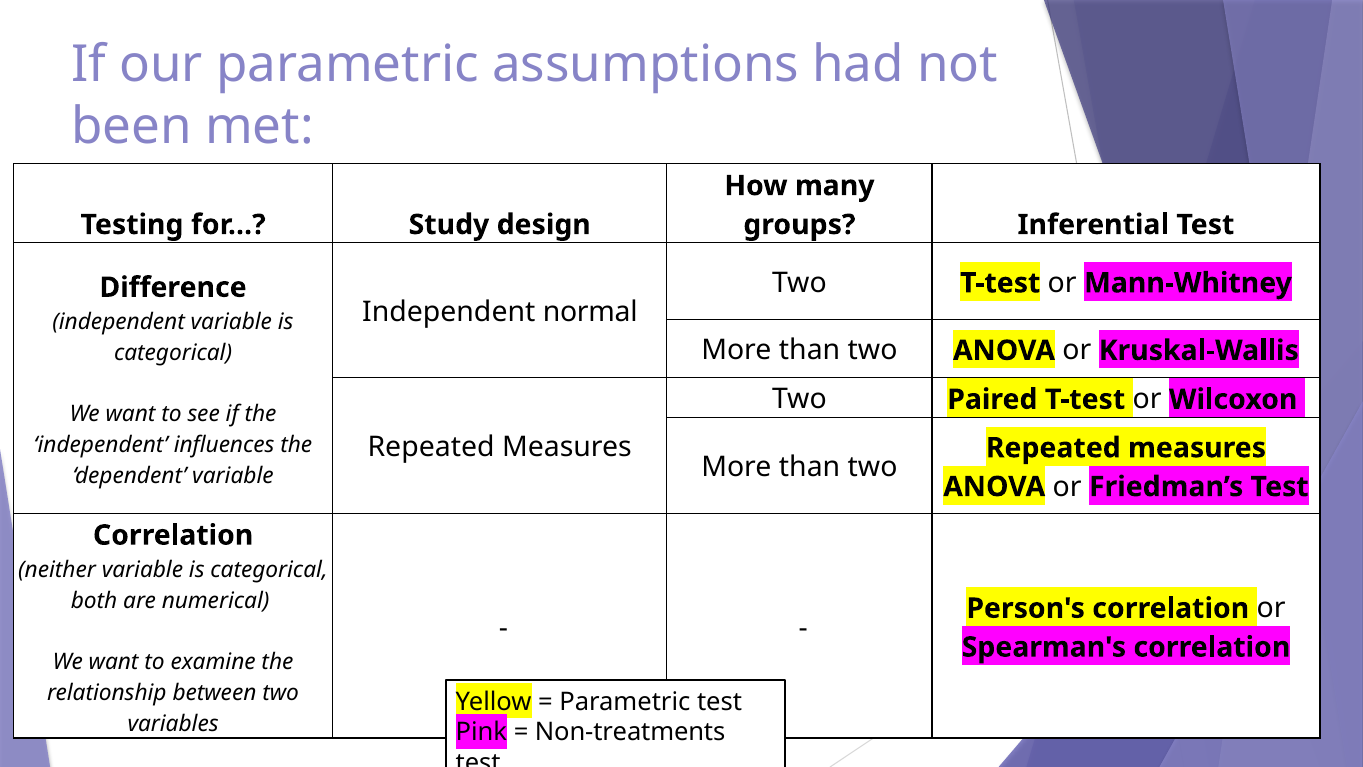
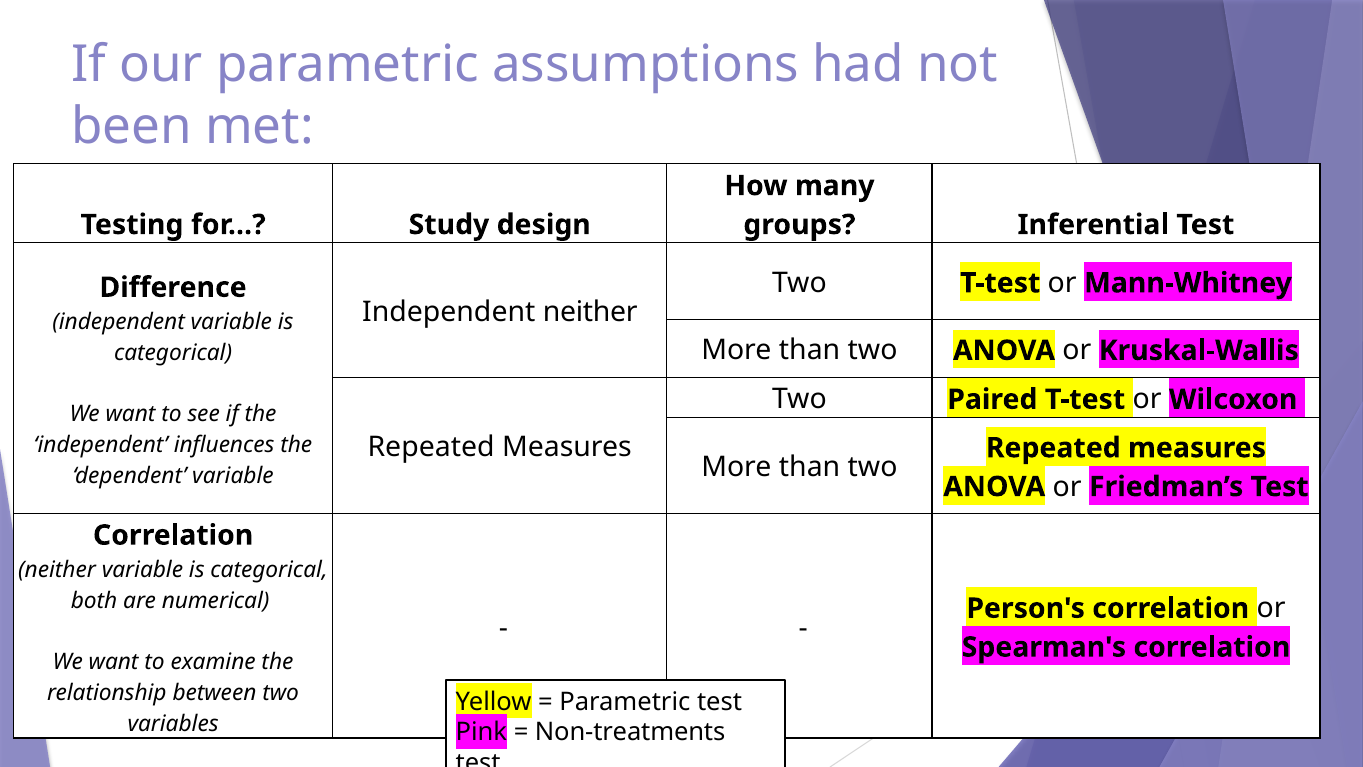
Independent normal: normal -> neither (590, 312)
